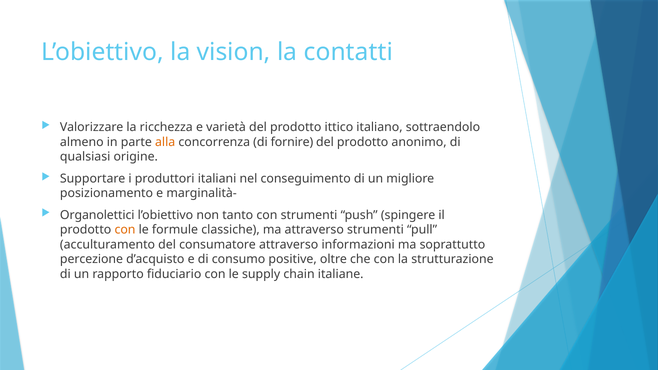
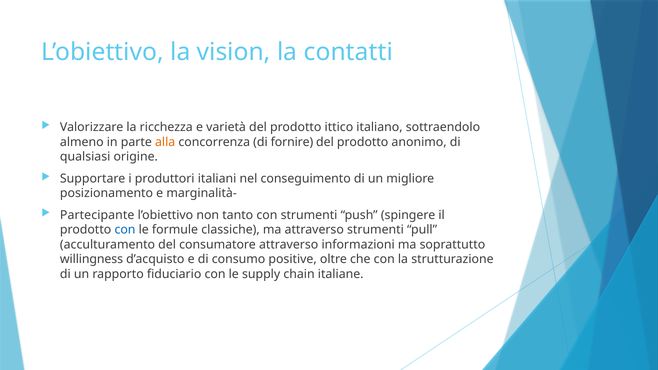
Organolettici: Organolettici -> Partecipante (97, 215)
con colour: orange -> blue (125, 230)
percezione: percezione -> willingness (92, 260)
